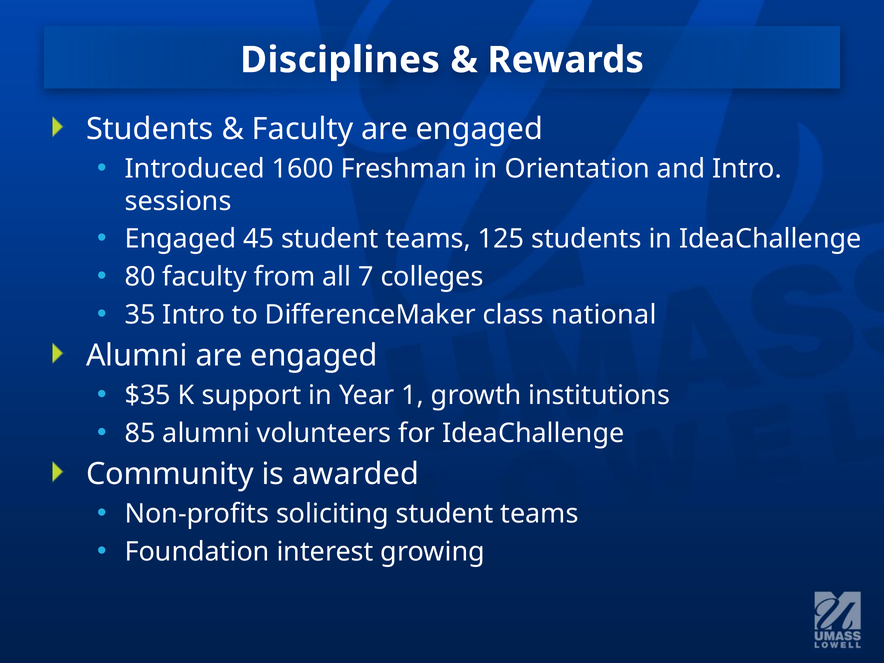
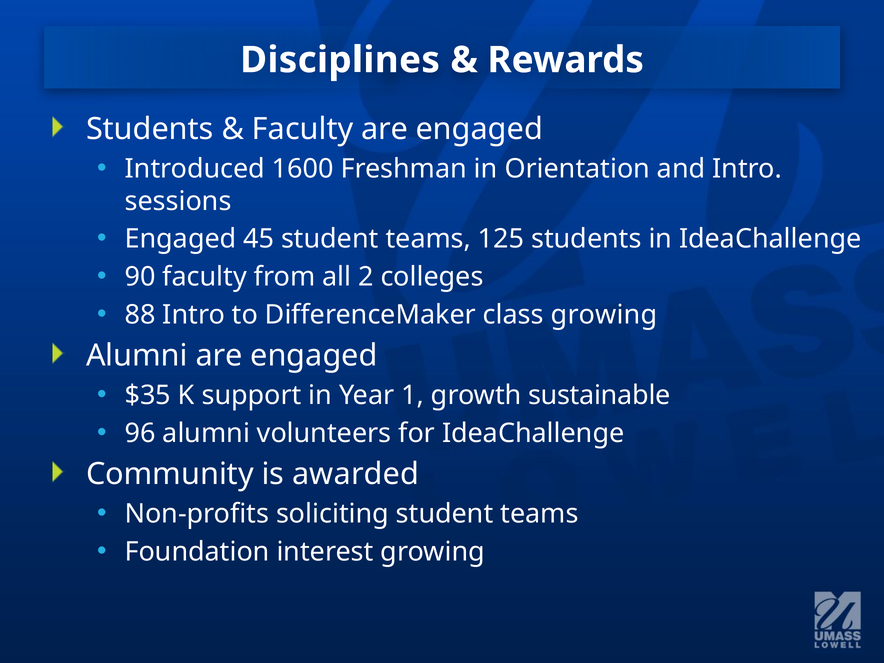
80: 80 -> 90 (140, 277)
7: 7 -> 2 (366, 277)
35: 35 -> 88 (140, 315)
class national: national -> growing (604, 315)
institutions: institutions -> sustainable (599, 395)
85: 85 -> 96 (140, 433)
